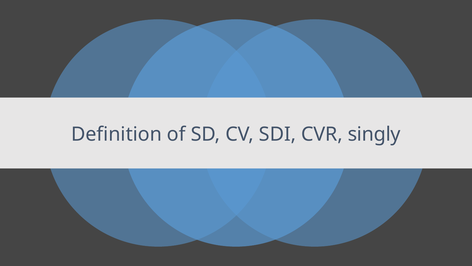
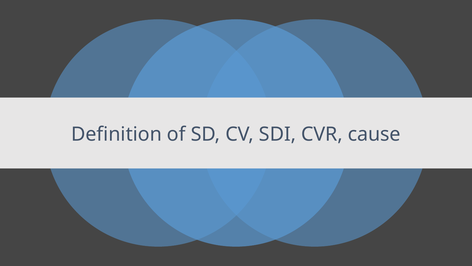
singly: singly -> cause (374, 134)
